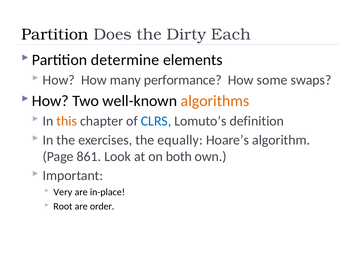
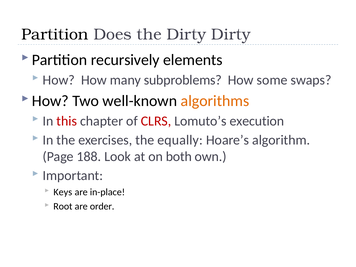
Dirty Each: Each -> Dirty (231, 34)
determine: determine -> recursively (125, 60)
performance: performance -> subproblems (183, 80)
this colour: orange -> red (67, 121)
CLRS colour: blue -> red (156, 121)
definition: definition -> execution (257, 121)
861: 861 -> 188 (89, 157)
Very: Very -> Keys (63, 192)
